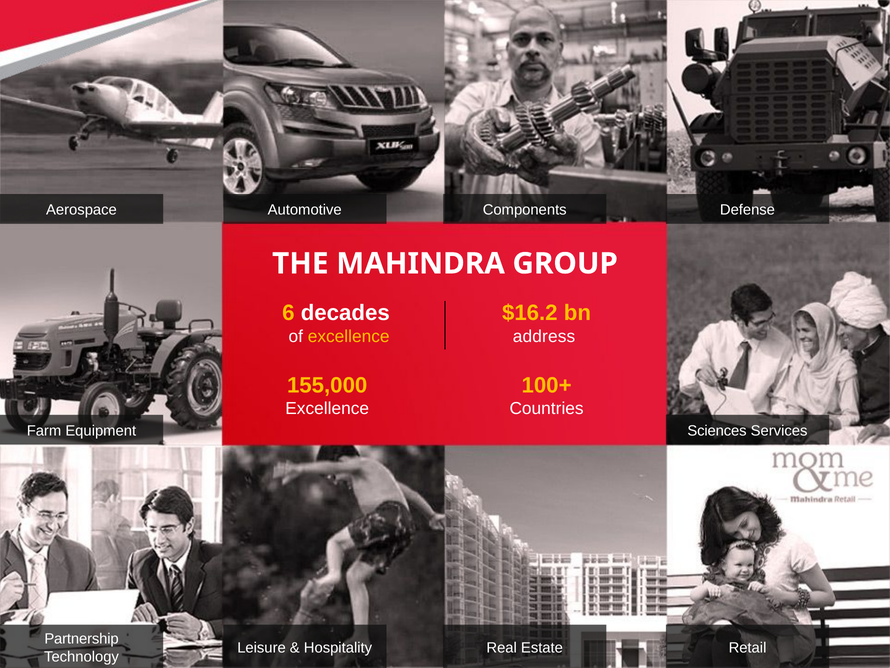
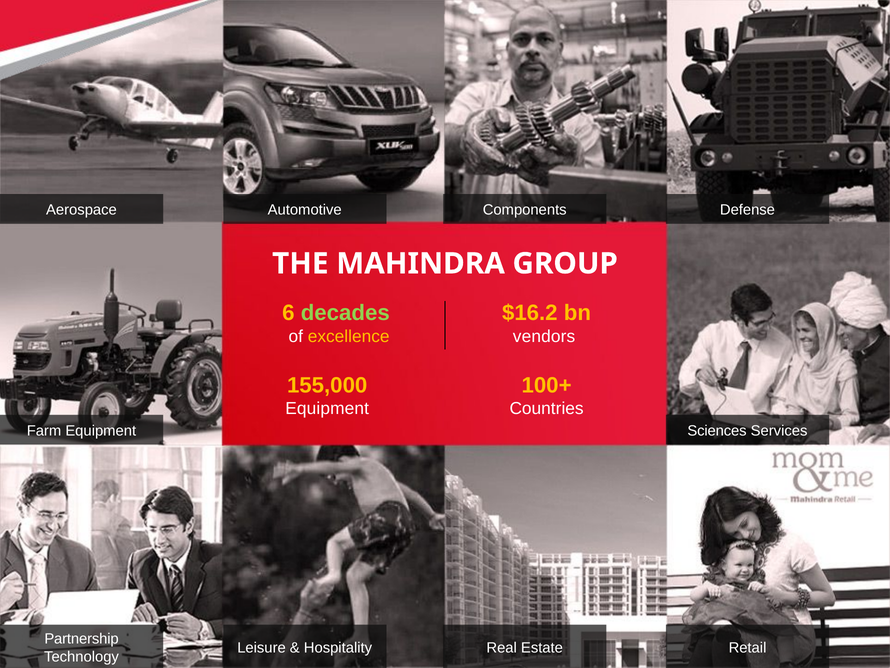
decades colour: white -> light green (345, 313)
address: address -> vendors (544, 336)
Excellence: Excellence -> Equipment (327, 408)
